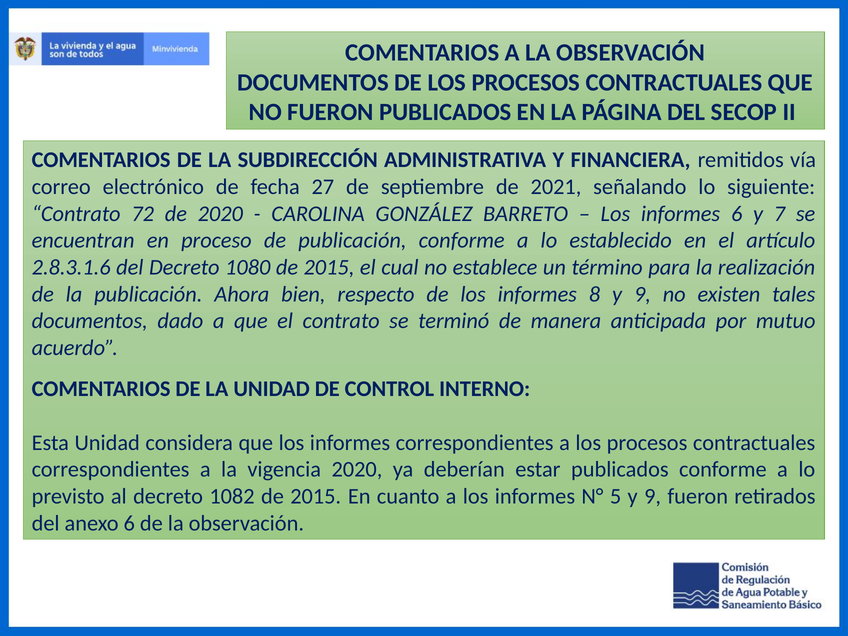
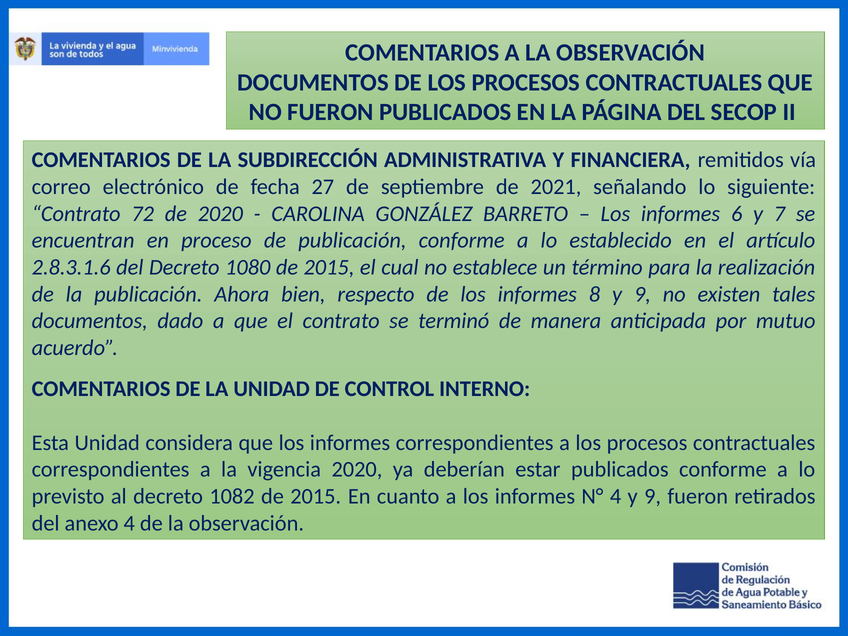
N° 5: 5 -> 4 (616, 496)
anexo 6: 6 -> 4 (129, 523)
